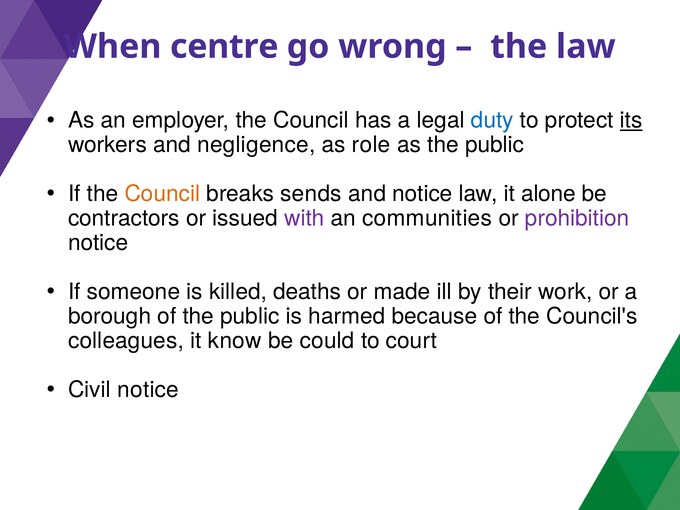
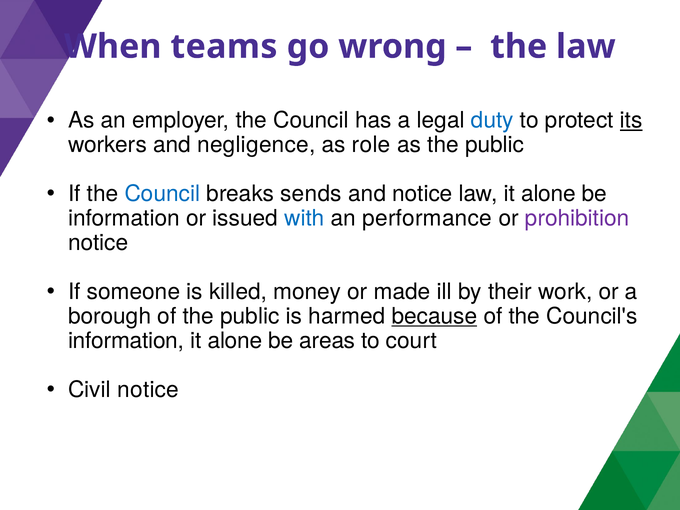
centre: centre -> teams (224, 47)
Council colour: orange -> blue (162, 194)
contractors: contractors -> information (124, 218)
with colour: purple -> blue (304, 218)
communities: communities -> performance (427, 218)
deaths: deaths -> money (307, 292)
because underline: none -> present (434, 316)
colleagues: colleagues -> information (126, 341)
know: know -> alone (235, 341)
could: could -> areas (327, 341)
